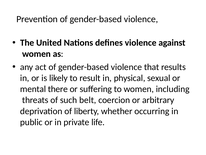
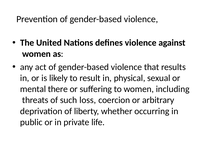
belt: belt -> loss (88, 100)
